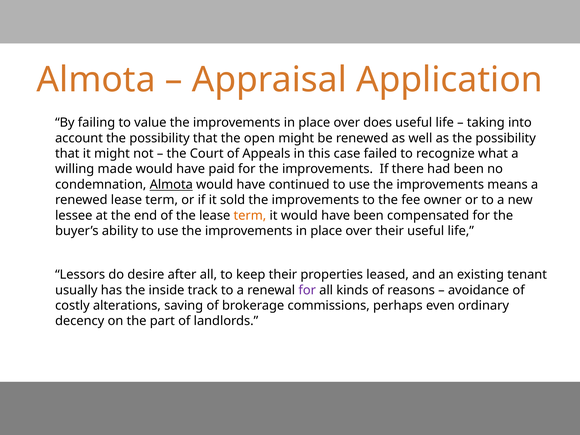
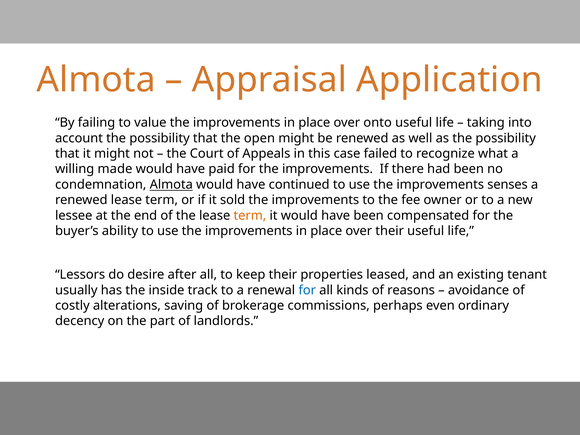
does: does -> onto (378, 123)
means: means -> senses (508, 185)
for colour: purple -> blue (307, 290)
